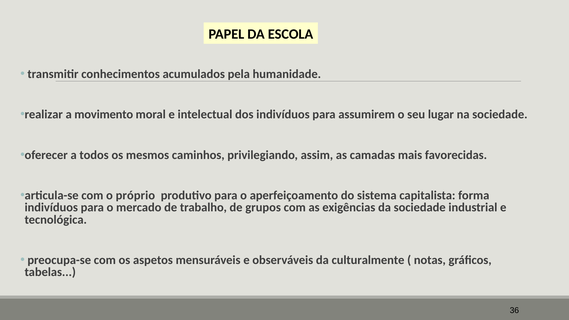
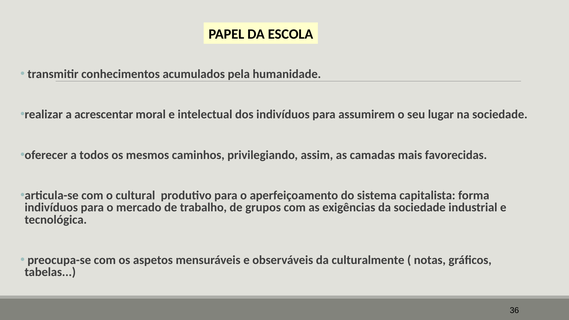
movimento: movimento -> acrescentar (104, 115)
próprio: próprio -> cultural (135, 195)
